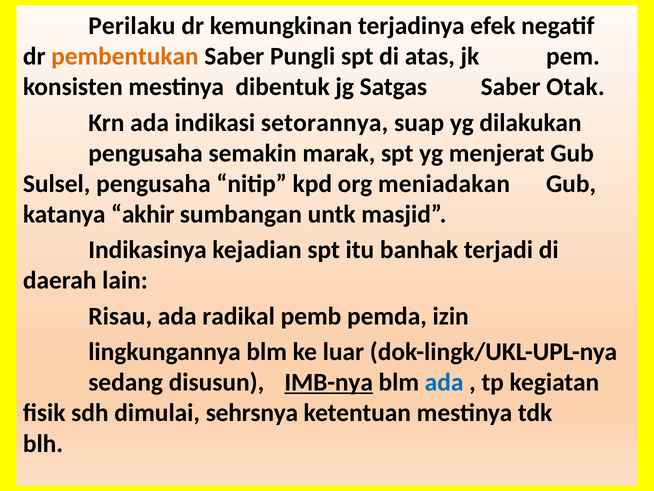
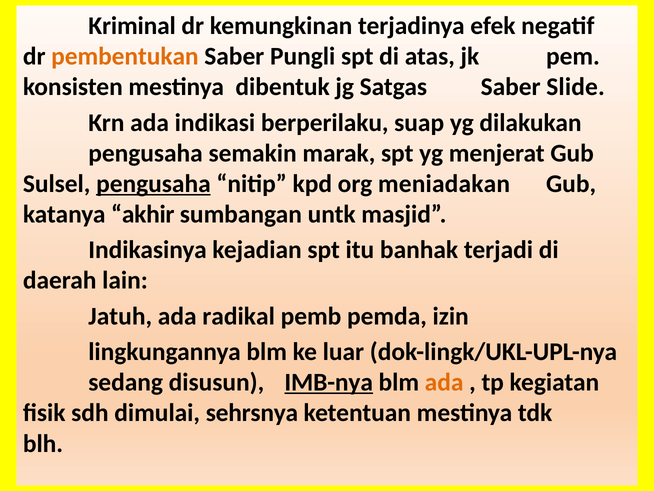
Perilaku: Perilaku -> Kriminal (132, 26)
Otak: Otak -> Slide (576, 87)
setorannya: setorannya -> berperilaku (325, 122)
pengusaha underline: none -> present (153, 184)
Risau: Risau -> Jatuh (120, 316)
ada colour: blue -> orange (444, 382)
